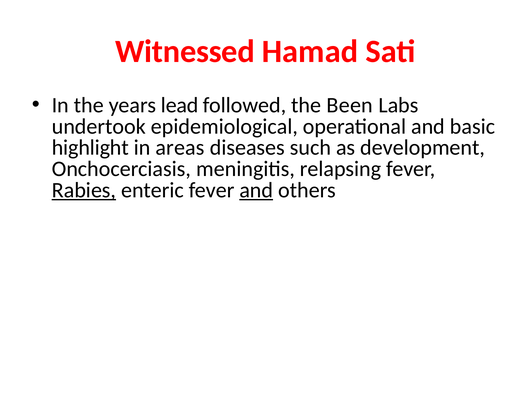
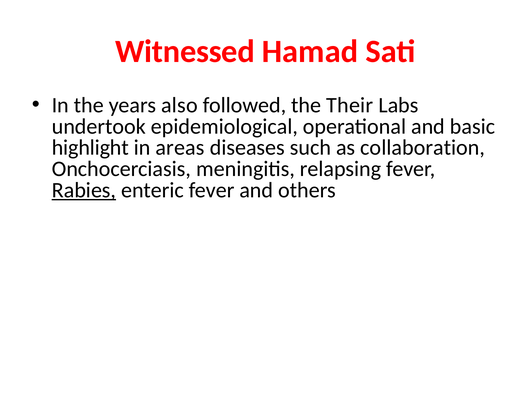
lead: lead -> also (179, 105)
Been: Been -> Their (350, 105)
development: development -> collaboration (423, 148)
and underline: present -> none (256, 190)
